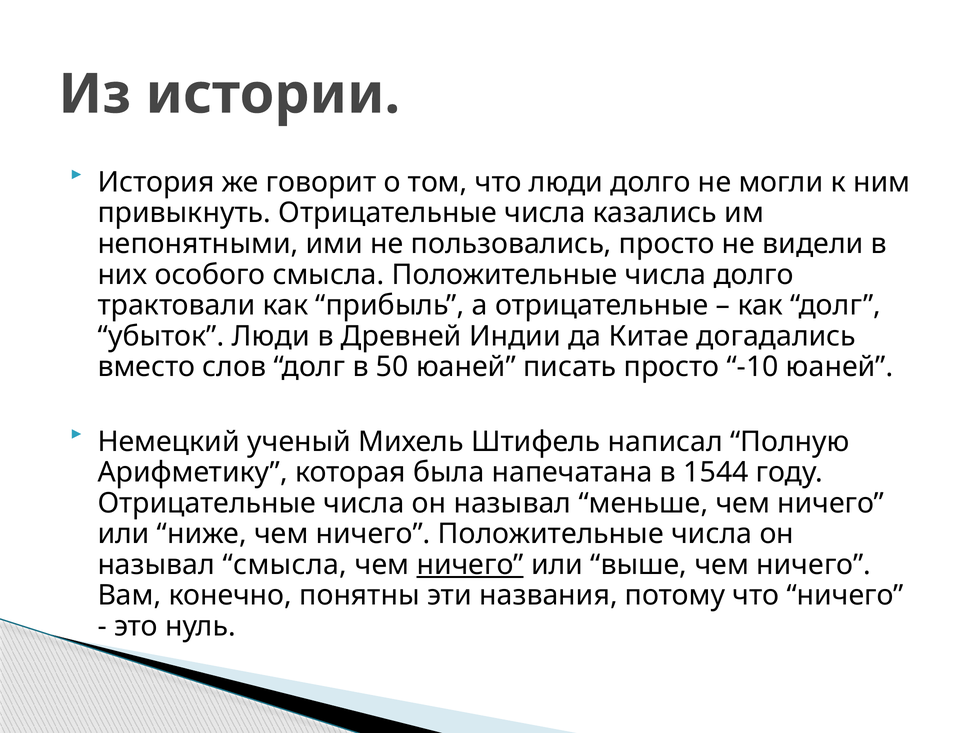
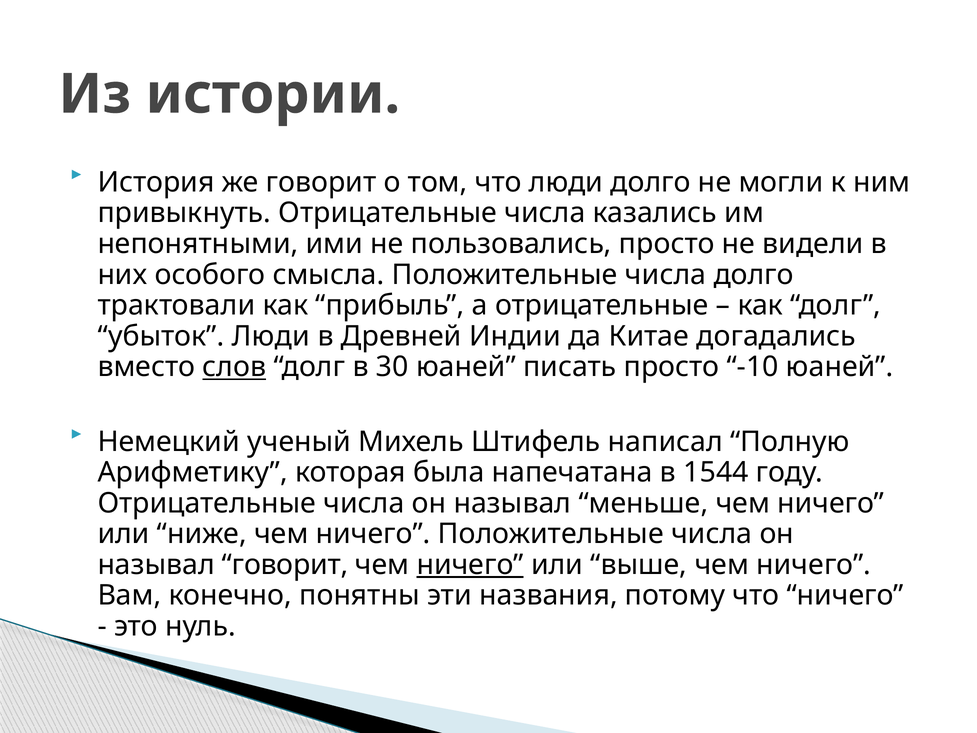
слов underline: none -> present (234, 367)
50: 50 -> 30 (392, 367)
называл смысла: смысла -> говорит (285, 565)
